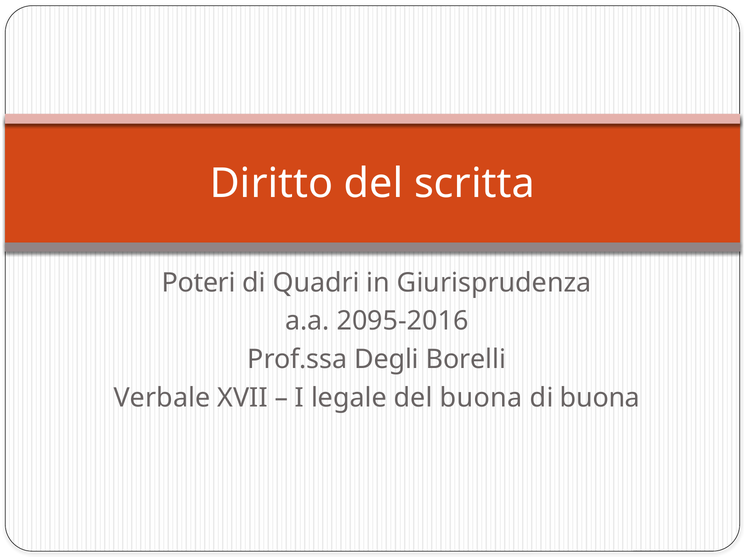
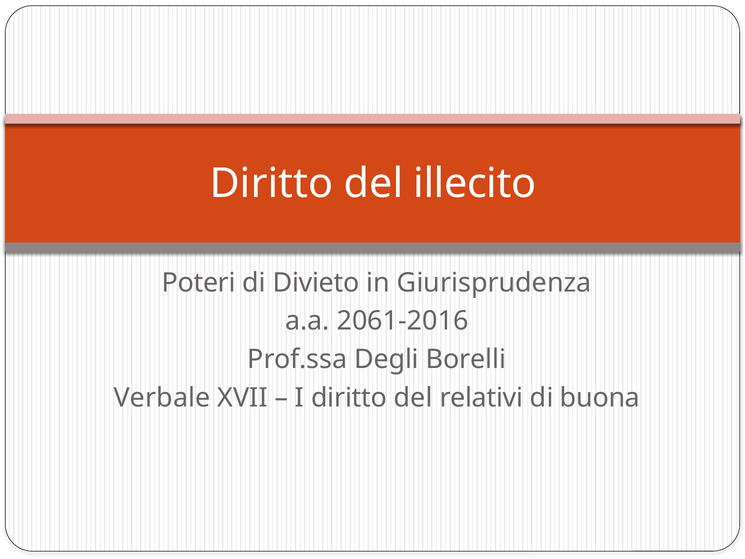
scritta: scritta -> illecito (475, 184)
Quadri: Quadri -> Divieto (316, 282)
2095-2016: 2095-2016 -> 2061-2016 (403, 321)
I legale: legale -> diritto (349, 398)
del buona: buona -> relativi (481, 398)
